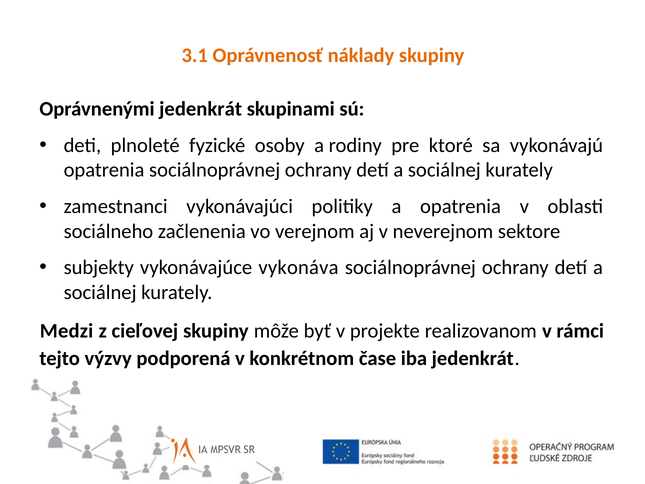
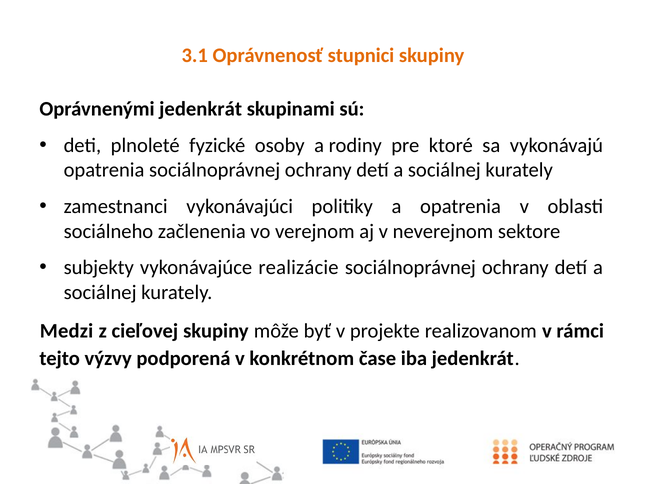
náklady: náklady -> stupnici (361, 55)
vykonáva: vykonáva -> realizácie (298, 267)
